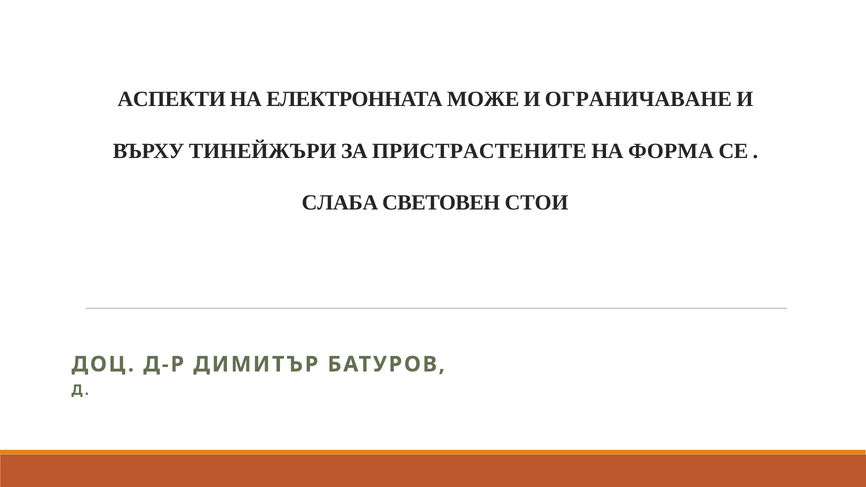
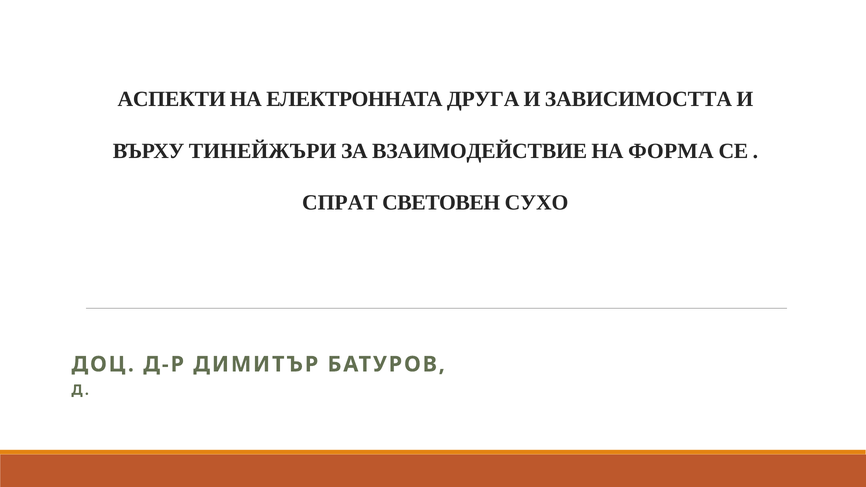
МОЖЕ: МОЖЕ -> ДРУГА (483, 99)
ОГРАНИЧАВАНЕ: ОГРАНИЧАВАНЕ -> ЗАВИСИМОСТТА (638, 99)
ПРИСТРАСТЕНИТЕ: ПРИСТРАСТЕНИТЕ -> ВЗАИМОДЕЙСТВИЕ (480, 151)
СЛАБА: СЛАБА -> СПРАТ (340, 203)
СТОИ: СТОИ -> СУХО (537, 203)
